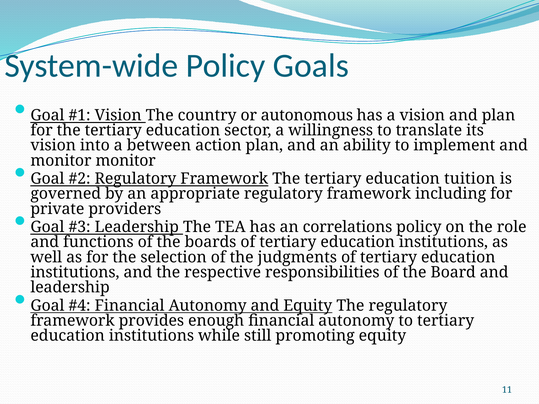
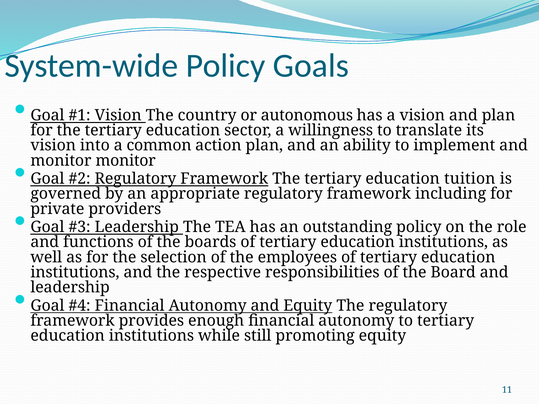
between: between -> common (159, 146)
correlations: correlations -> outstanding (347, 227)
judgments: judgments -> employees (297, 257)
